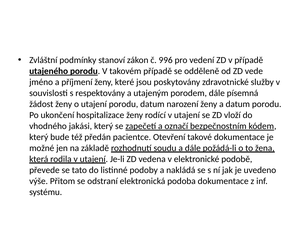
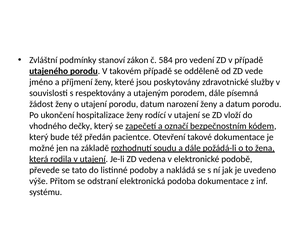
996: 996 -> 584 (166, 60)
jakási: jakási -> dečky (80, 126)
